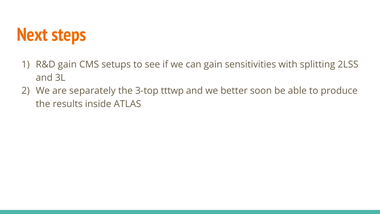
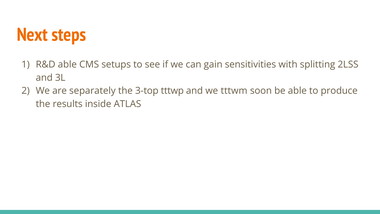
R&D gain: gain -> able (67, 65)
better: better -> tttwm (234, 91)
